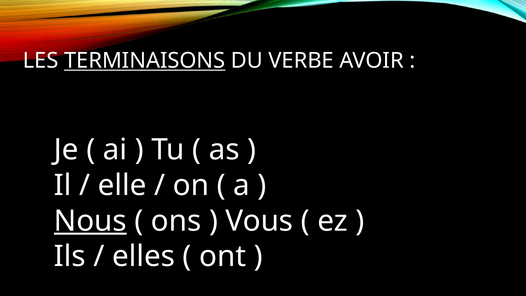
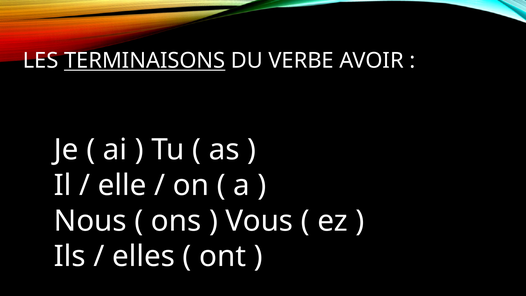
Nous underline: present -> none (90, 221)
